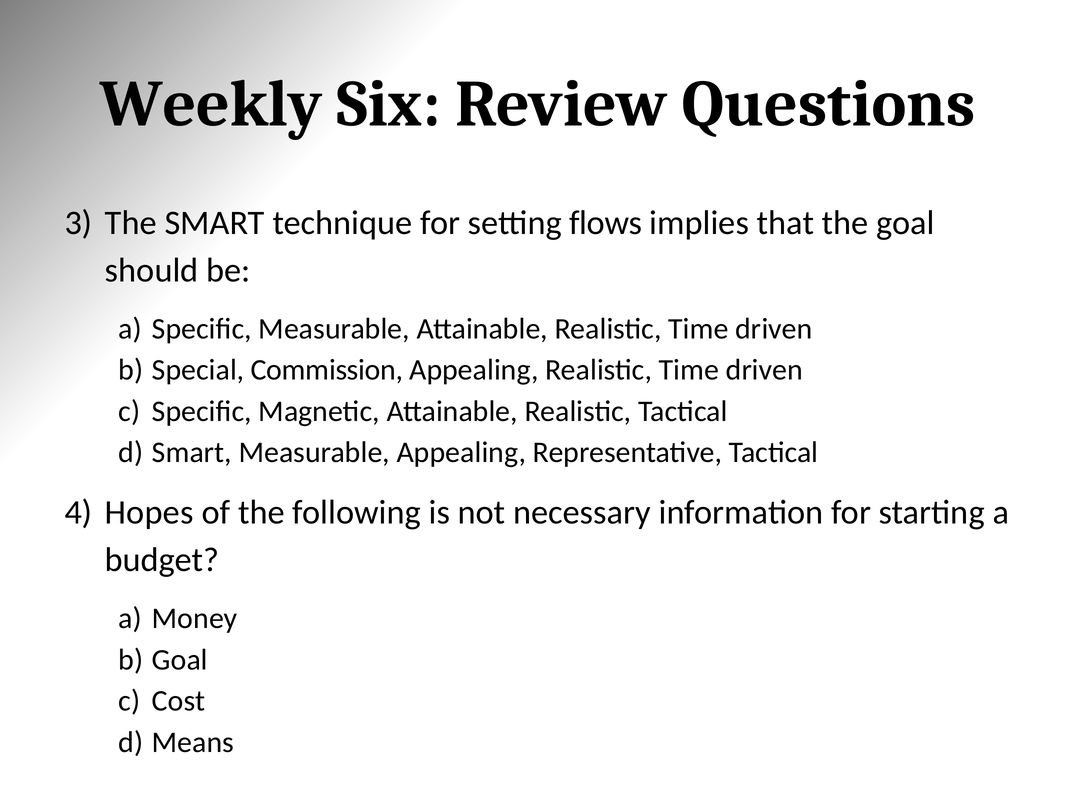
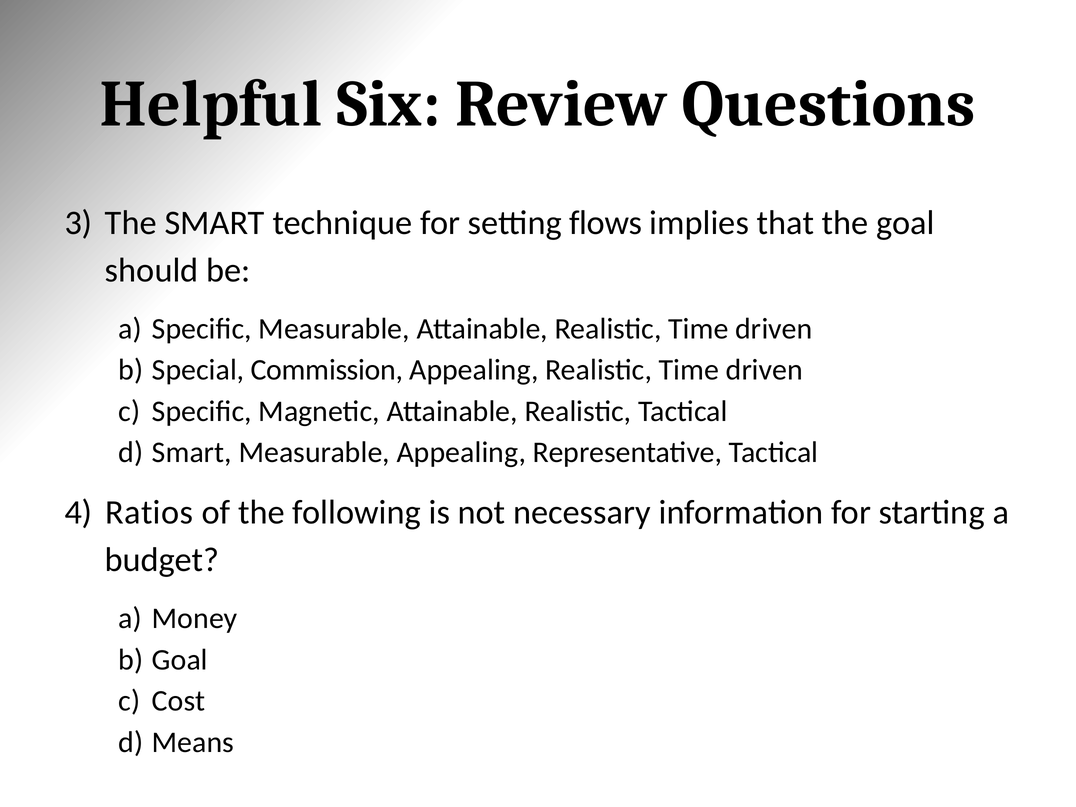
Weekly: Weekly -> Helpful (211, 104)
Hopes: Hopes -> Ratios (149, 513)
